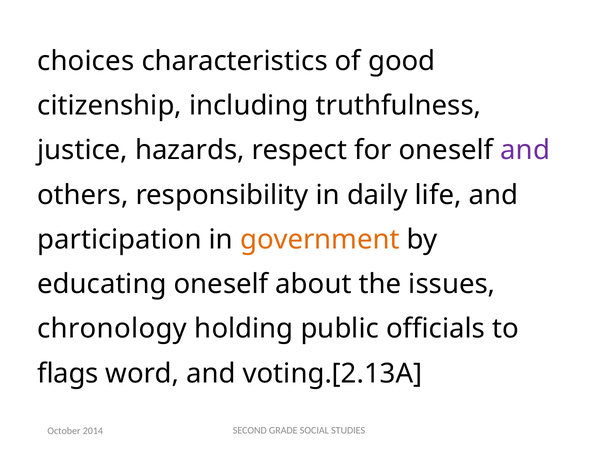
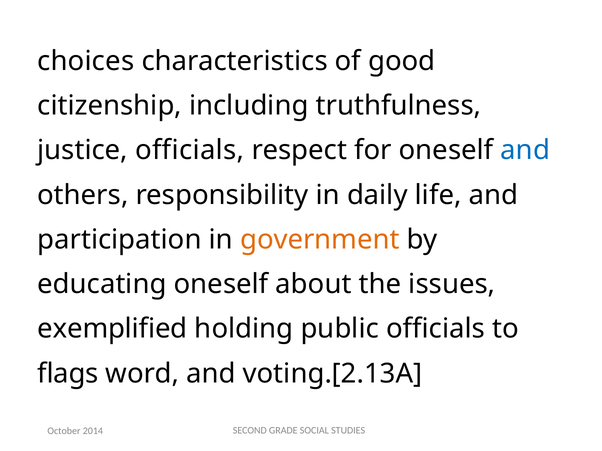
justice hazards: hazards -> officials (190, 151)
and colour: purple -> blue (525, 151)
chronology: chronology -> exemplified (112, 329)
